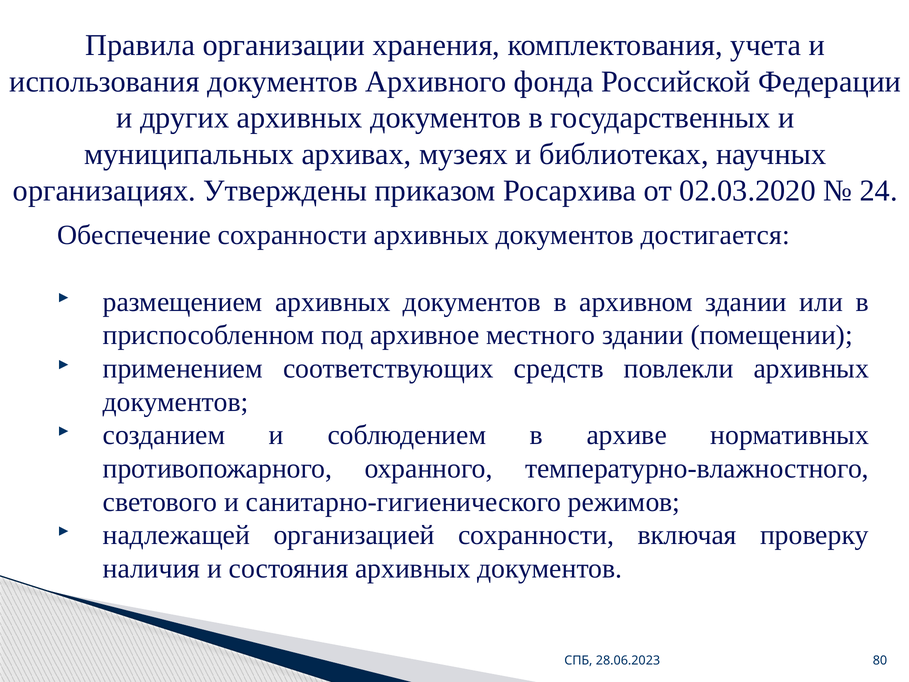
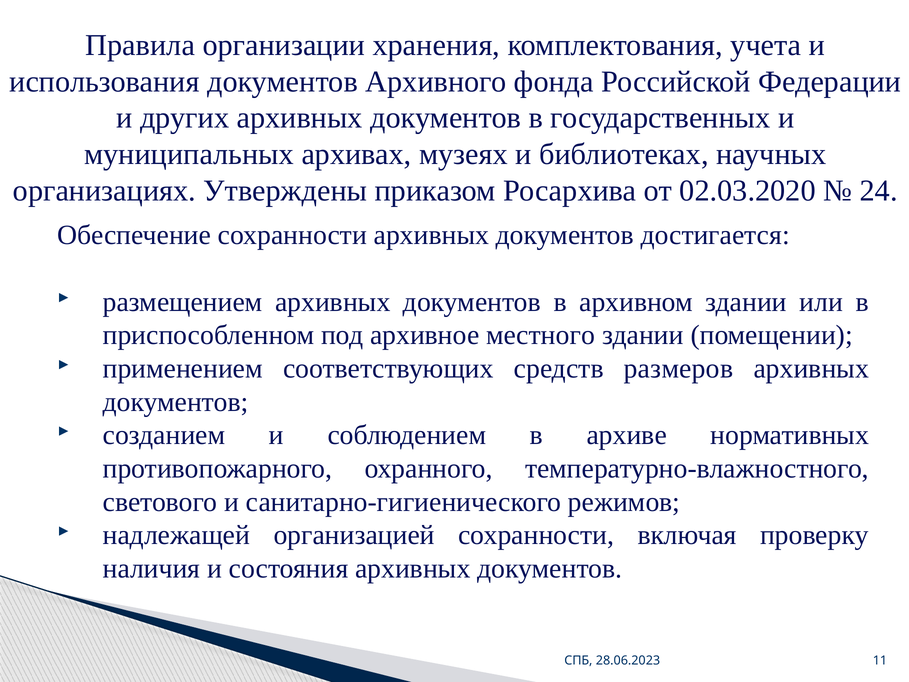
повлекли: повлекли -> размеров (678, 368)
80: 80 -> 11 (880, 660)
